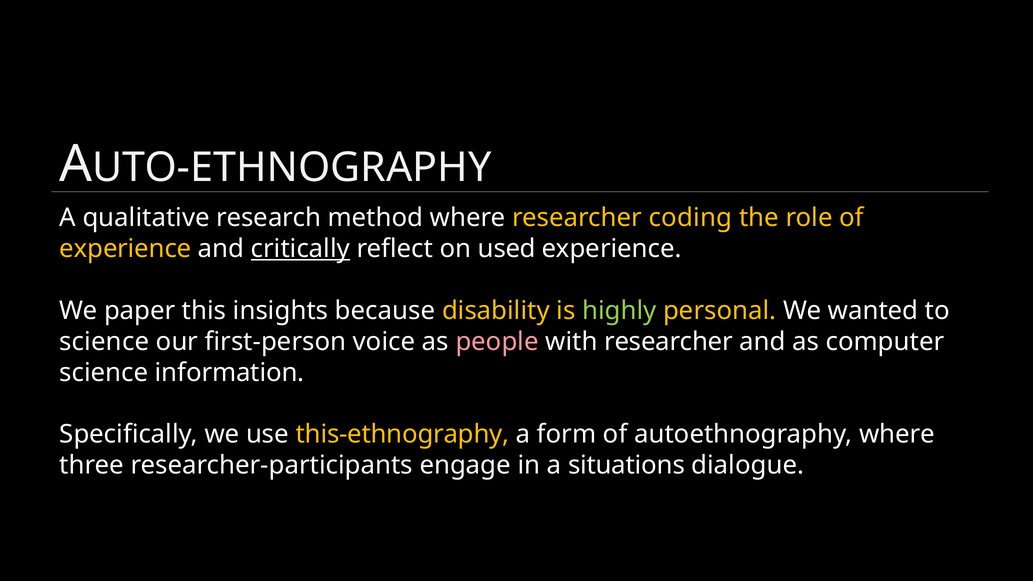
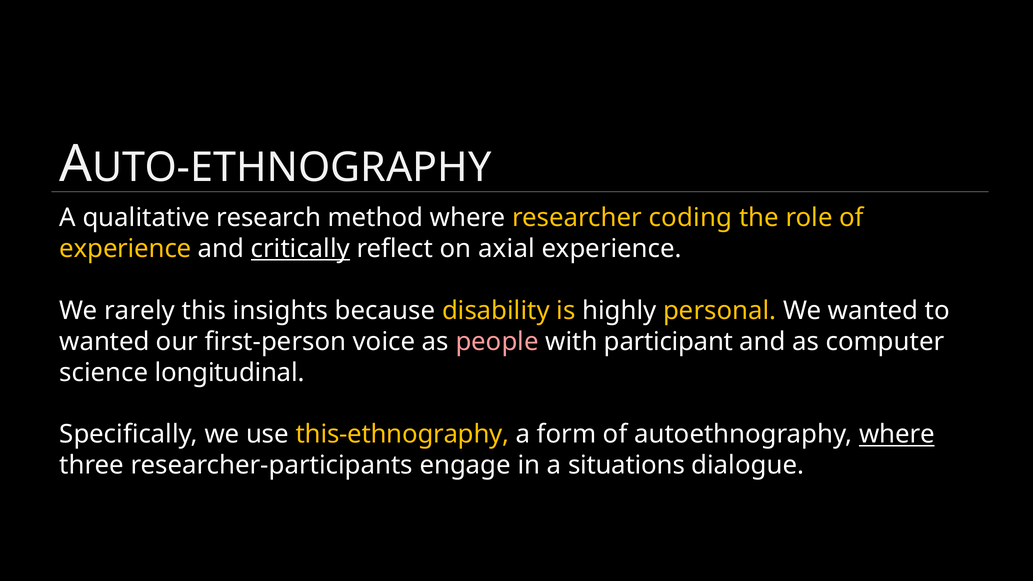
used: used -> axial (507, 249)
paper: paper -> rarely (140, 311)
highly colour: light green -> white (619, 311)
science: science -> wanted (104, 342)
with researcher: researcher -> participant (668, 342)
information: information -> longitudinal (230, 373)
where underline: none -> present (897, 435)
